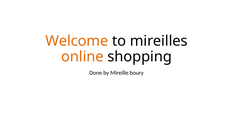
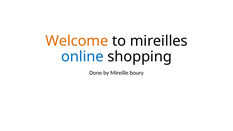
online colour: orange -> blue (82, 57)
